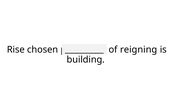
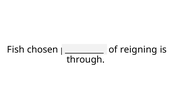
Rise: Rise -> Fish (16, 50)
building: building -> through (86, 60)
